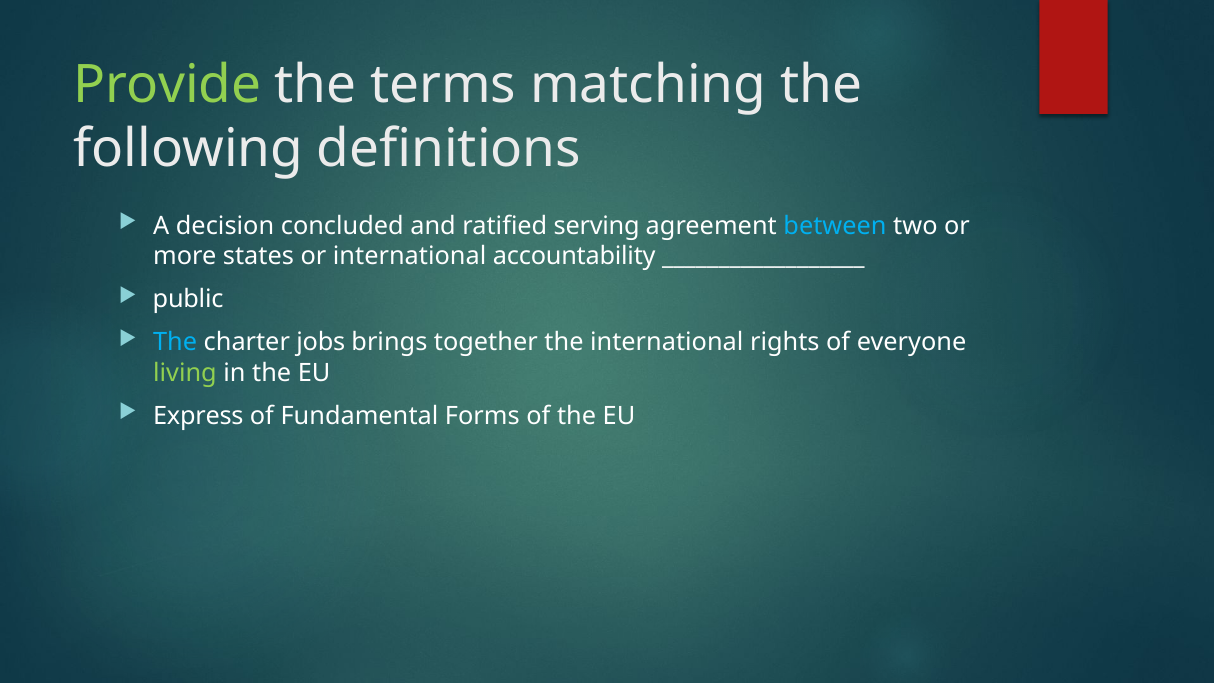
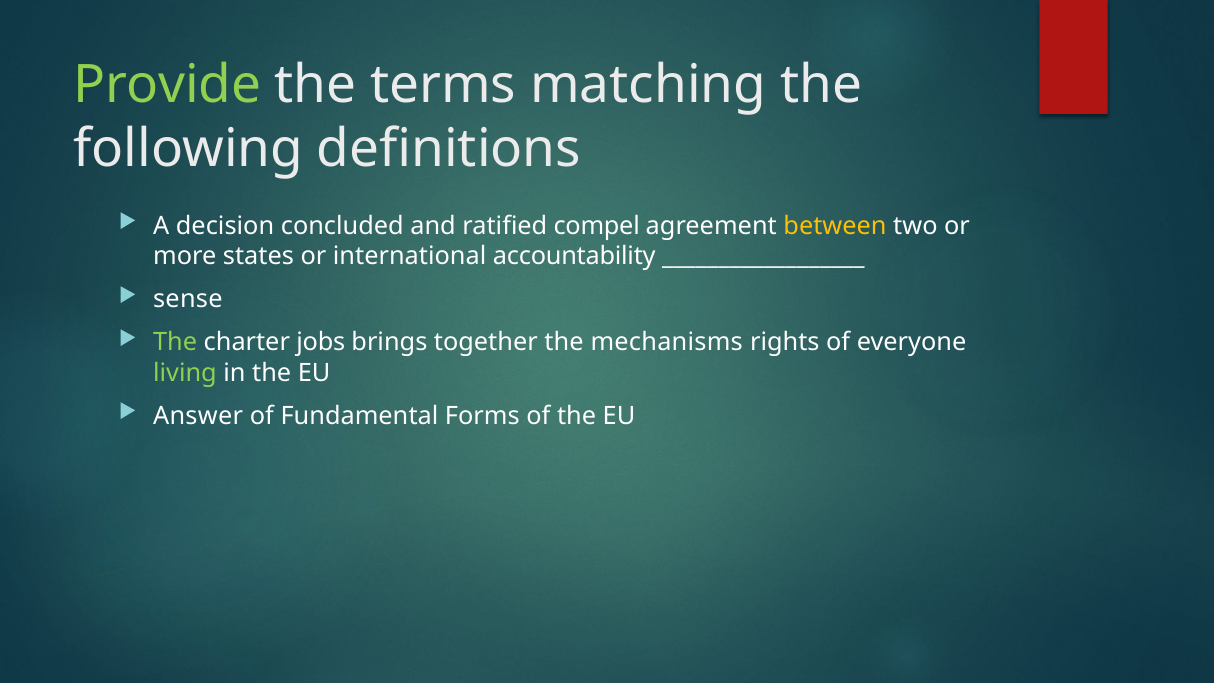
serving: serving -> compel (597, 226)
between colour: light blue -> yellow (835, 226)
public: public -> sense (188, 299)
The colour: light blue -> light green (175, 342)
the international: international -> mechanisms (667, 342)
Express: Express -> Answer (198, 416)
